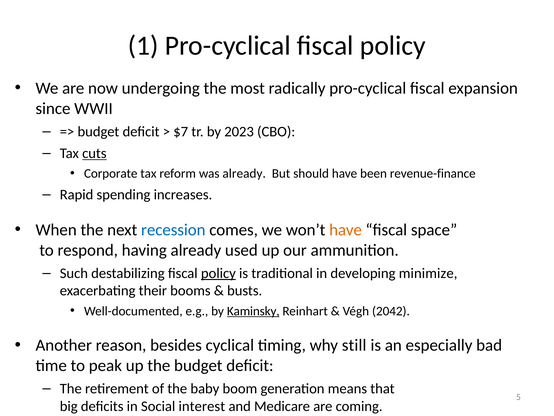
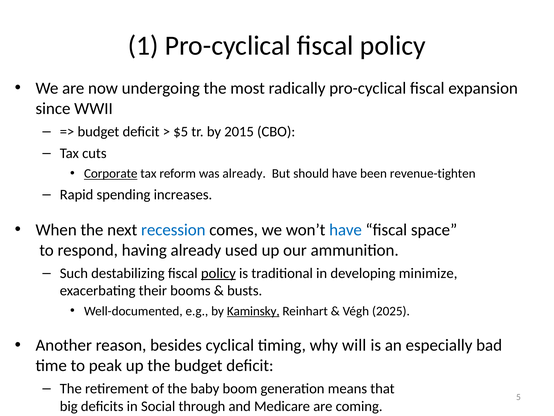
$7: $7 -> $5 (181, 131)
2023: 2023 -> 2015 (239, 131)
cuts underline: present -> none (94, 153)
Corporate underline: none -> present (111, 173)
revenue-finance: revenue-finance -> revenue-tighten (433, 173)
have colour: orange -> blue (346, 230)
2042: 2042 -> 2025 (391, 311)
still: still -> will (354, 345)
interest: interest -> through (202, 406)
